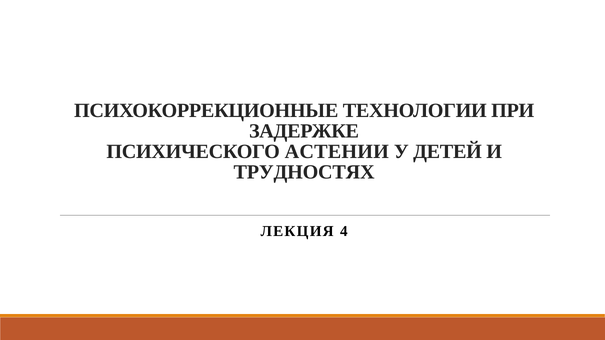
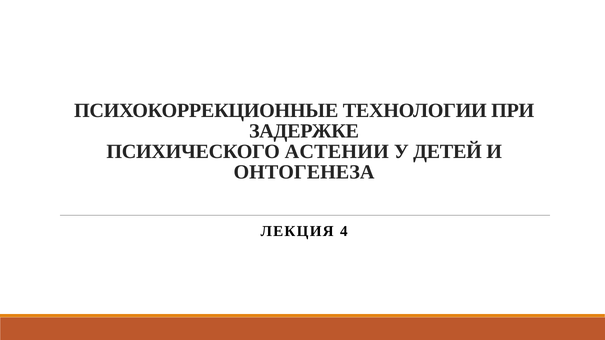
ТРУДНОСТЯХ: ТРУДНОСТЯХ -> ОНТОГЕНЕЗА (304, 172)
